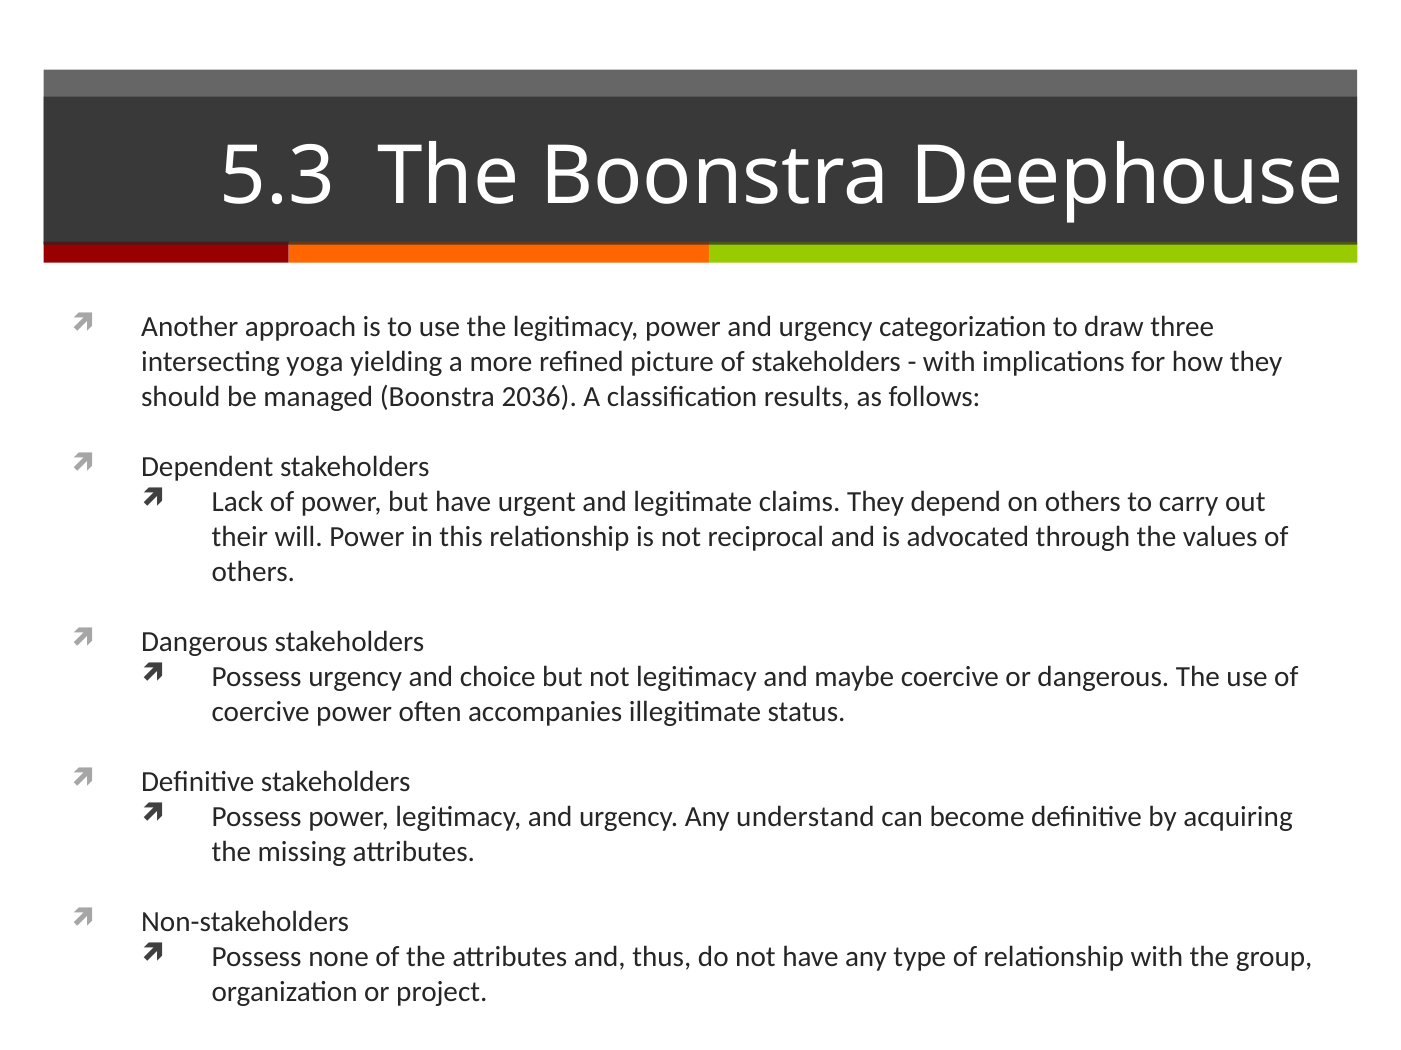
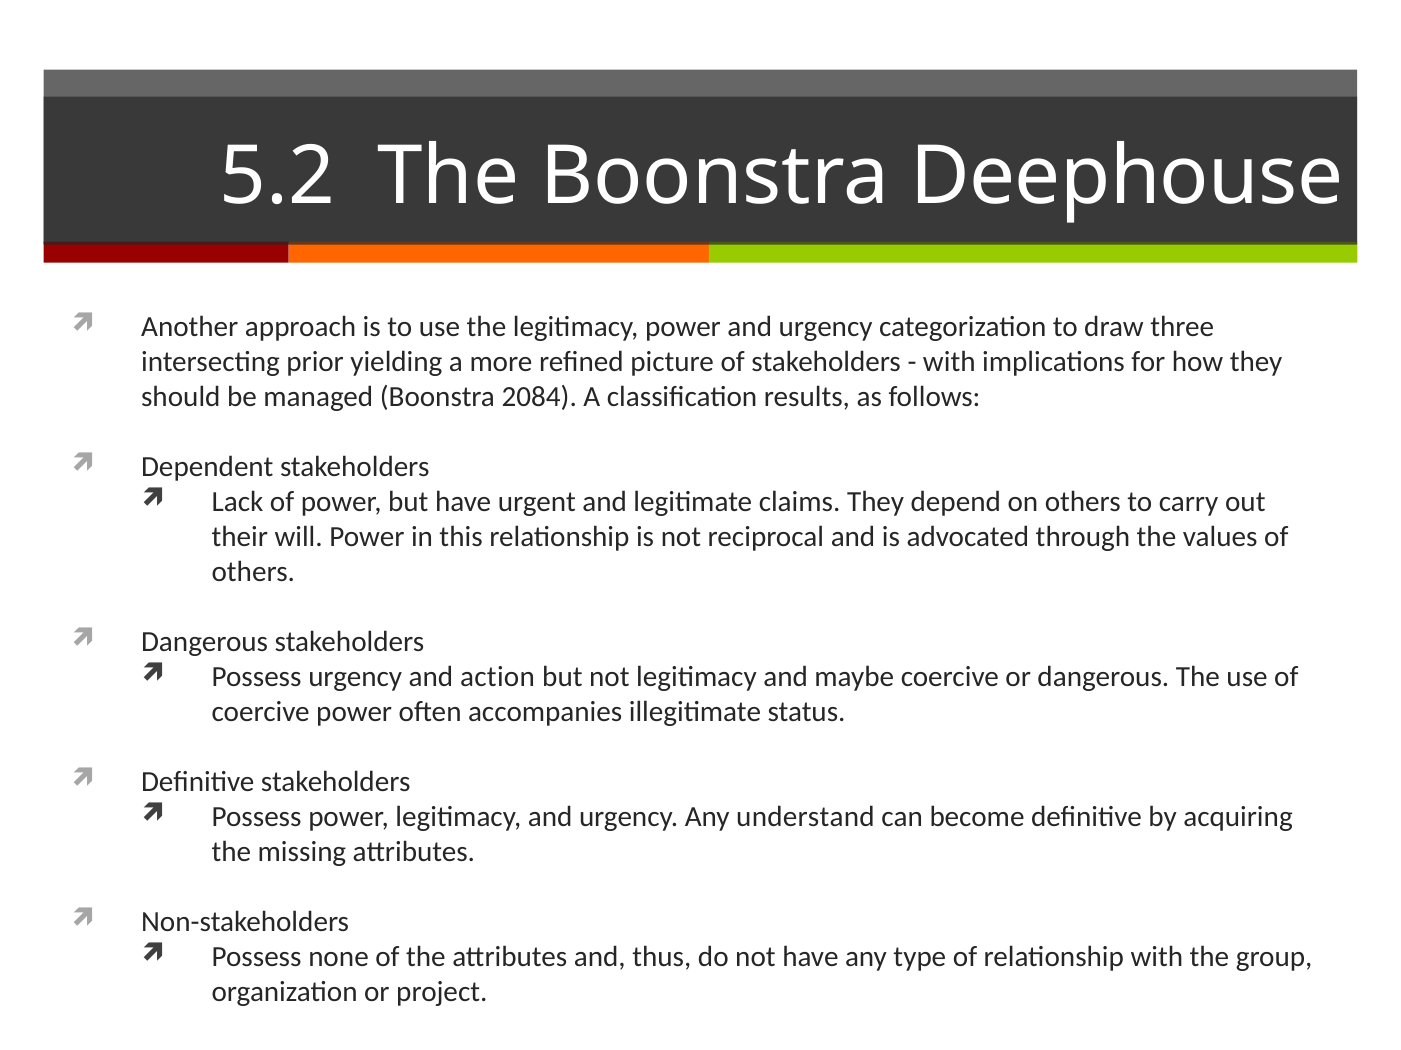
5.3: 5.3 -> 5.2 (277, 176)
yoga: yoga -> prior (315, 363)
2036: 2036 -> 2084 (539, 398)
choice: choice -> action (498, 678)
